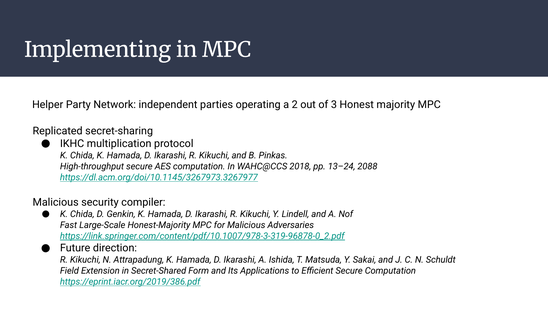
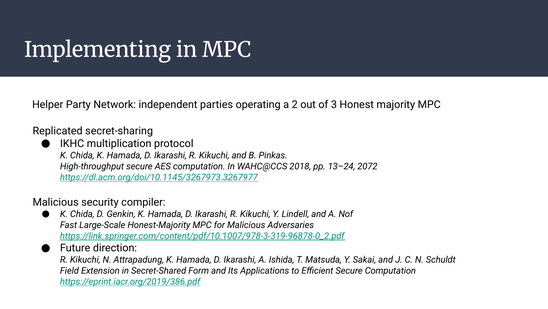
2088: 2088 -> 2072 (367, 166)
